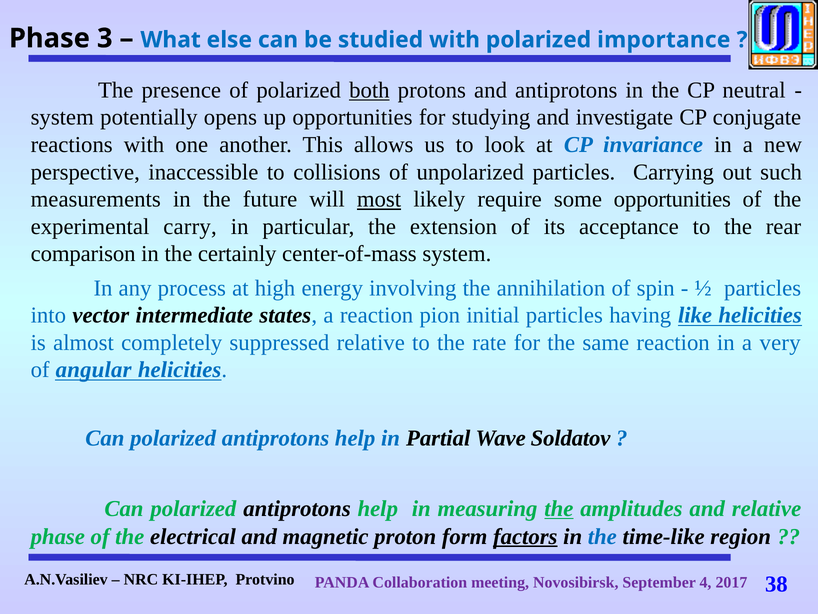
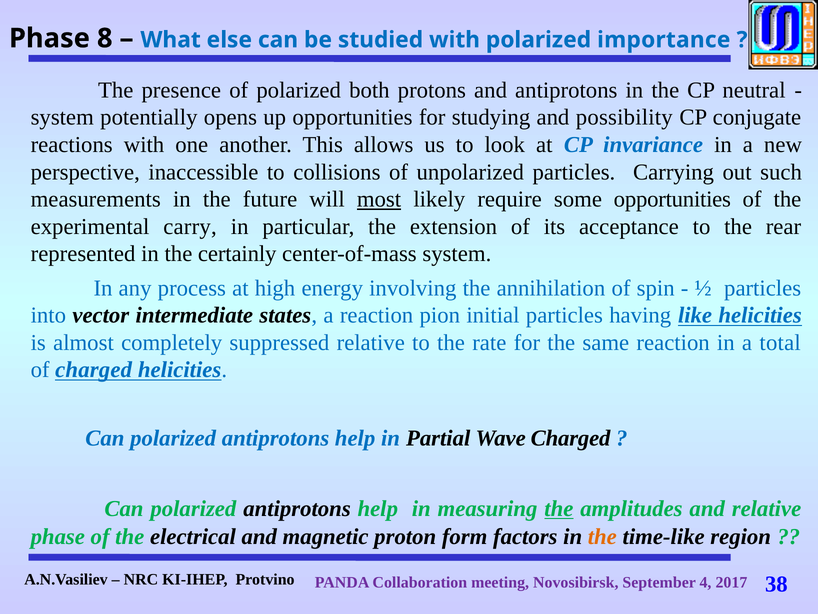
3: 3 -> 8 (105, 38)
both underline: present -> none (369, 90)
investigate: investigate -> possibility (624, 117)
comparison: comparison -> represented (83, 254)
very: very -> total (780, 342)
of angular: angular -> charged (94, 370)
Wave Soldatov: Soldatov -> Charged (571, 438)
factors underline: present -> none (525, 536)
the colour: blue -> orange (602, 536)
